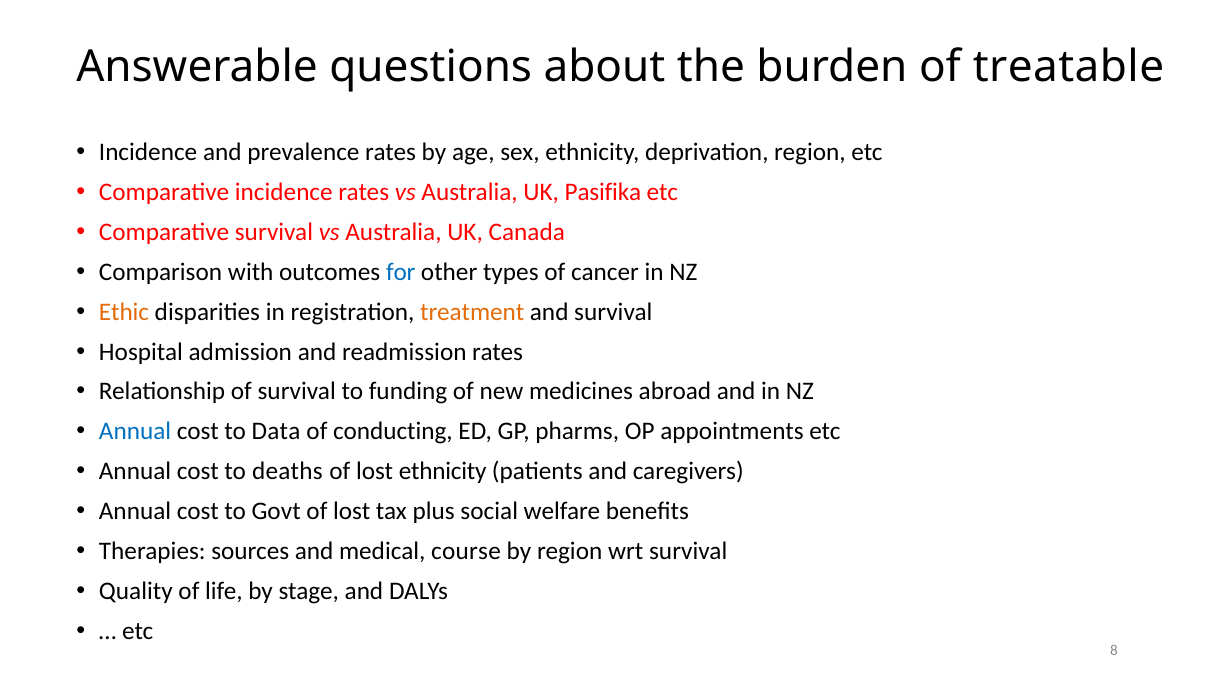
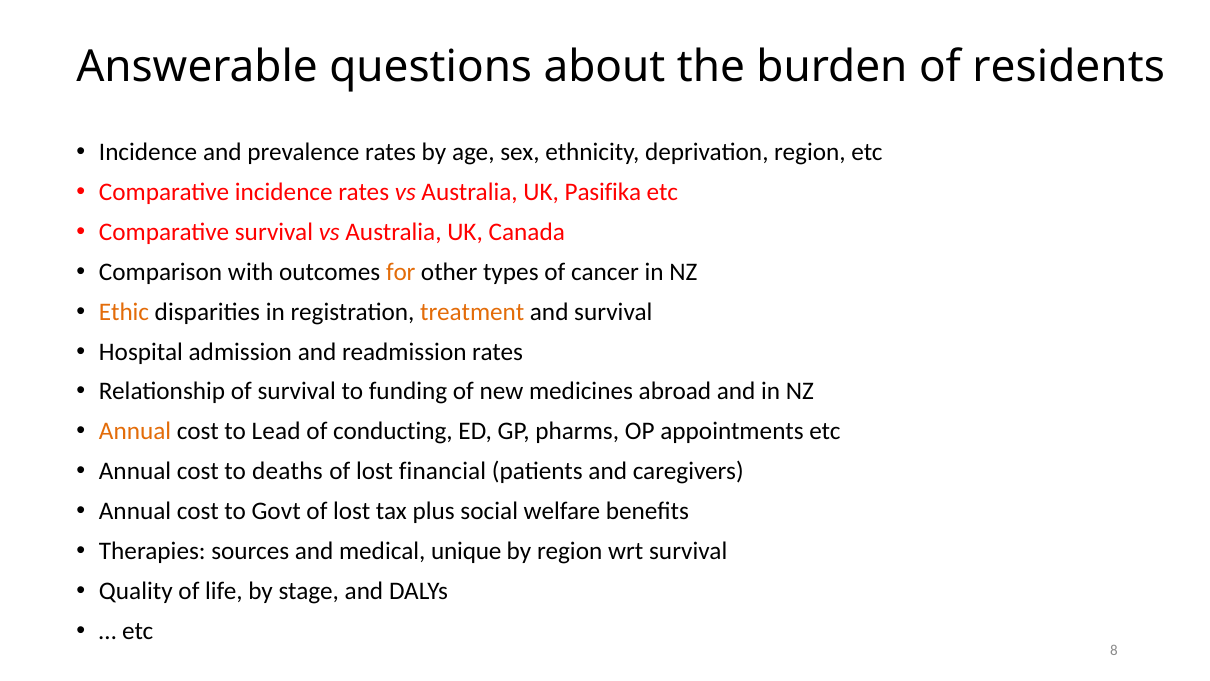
treatable: treatable -> residents (1069, 67)
for colour: blue -> orange (401, 272)
Annual colour: blue -> orange (135, 431)
Data: Data -> Lead (276, 431)
lost ethnicity: ethnicity -> financial (442, 471)
course: course -> unique (466, 551)
